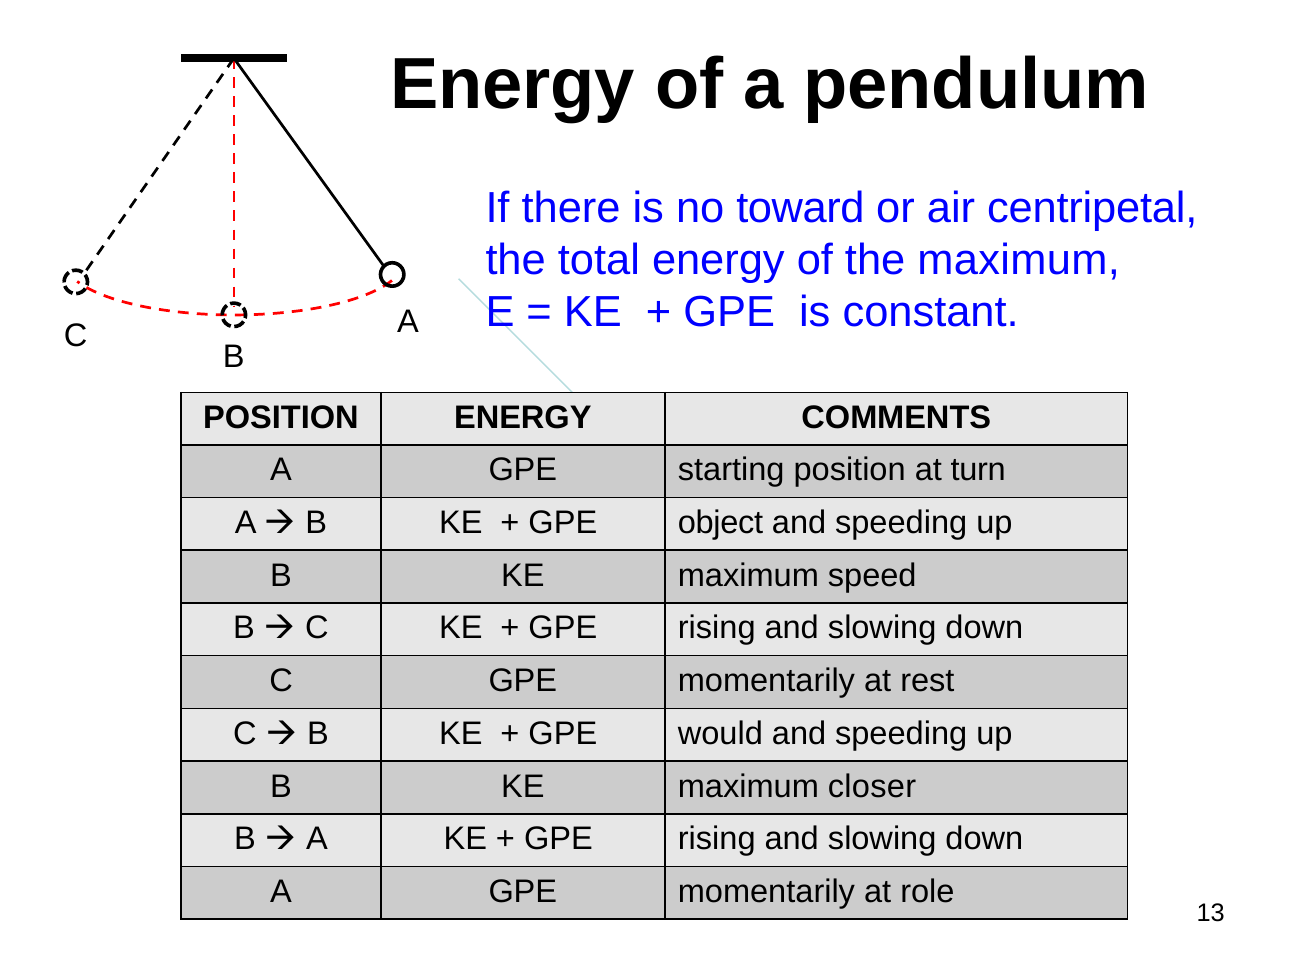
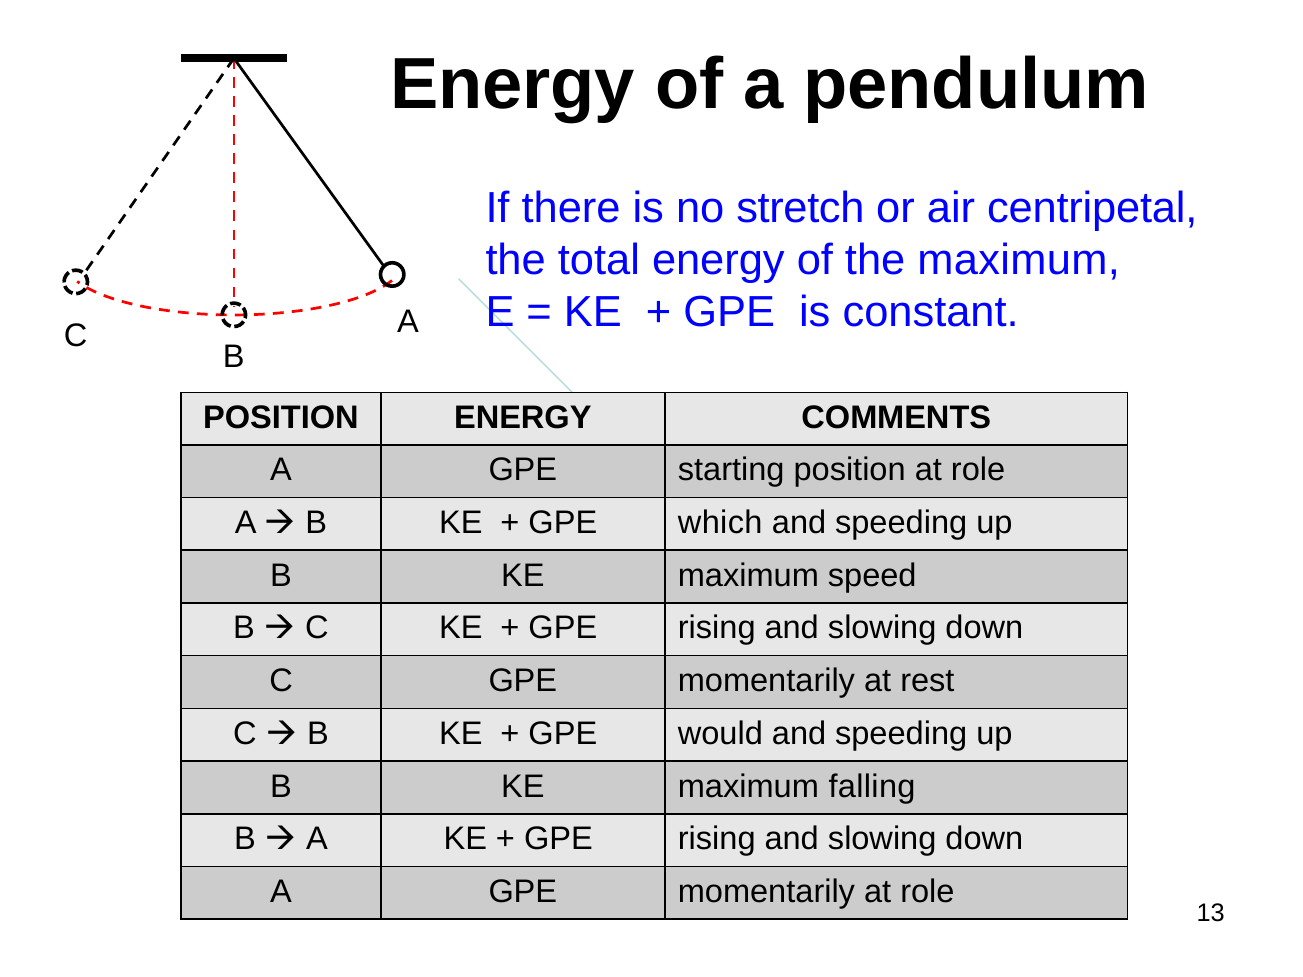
toward: toward -> stretch (800, 208)
position at turn: turn -> role (978, 470)
object: object -> which (720, 523)
closer: closer -> falling (872, 787)
